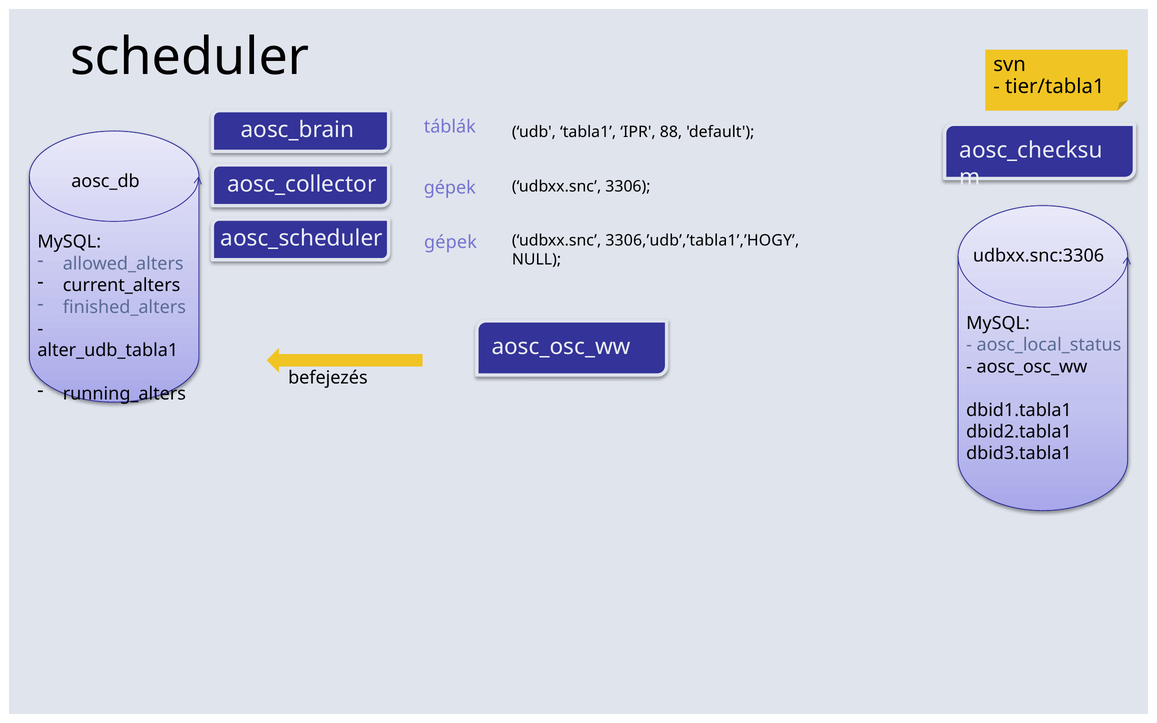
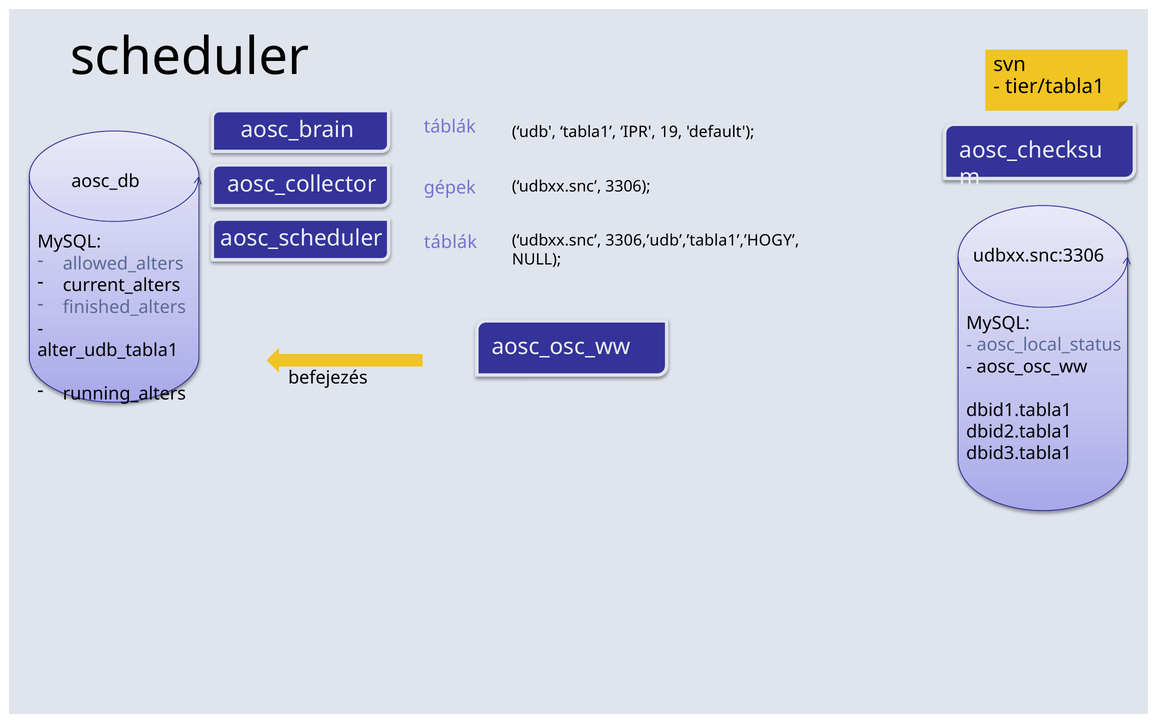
88: 88 -> 19 (671, 132)
gépek: gépek -> táblák (451, 242)
